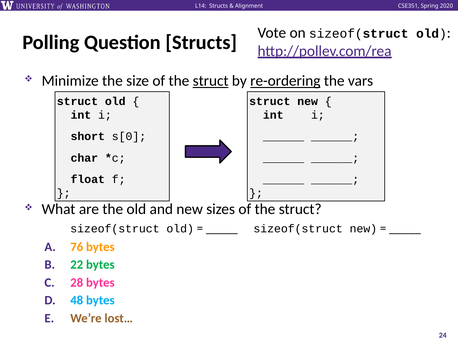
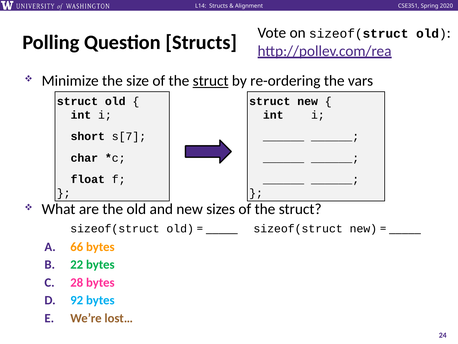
re-ordering underline: present -> none (285, 81)
s[0: s[0 -> s[7 (129, 136)
76: 76 -> 66 (77, 246)
48: 48 -> 92 (77, 300)
